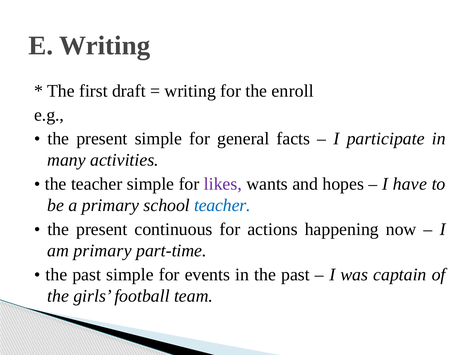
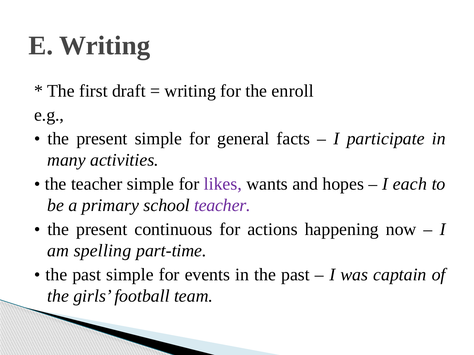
have: have -> each (410, 184)
teacher colour: blue -> purple (222, 206)
am primary: primary -> spelling (103, 251)
